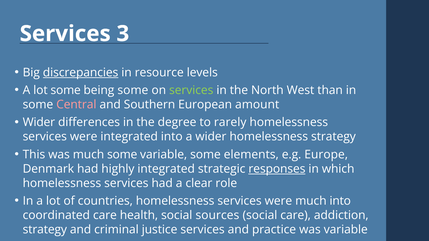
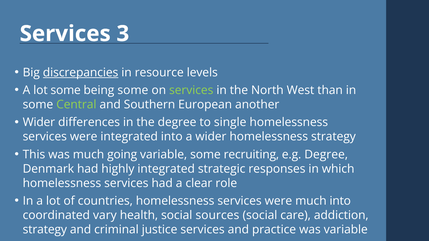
Central colour: pink -> light green (76, 105)
amount: amount -> another (257, 105)
rarely: rarely -> single (230, 123)
much some: some -> going (122, 155)
elements: elements -> recruiting (251, 155)
e.g Europe: Europe -> Degree (326, 155)
responses underline: present -> none (277, 169)
coordinated care: care -> vary (105, 216)
